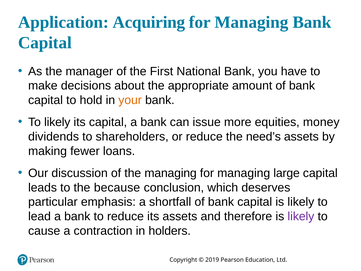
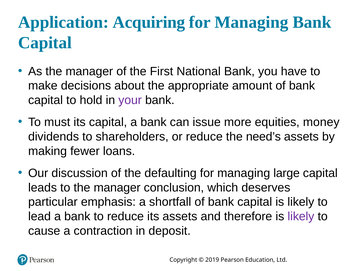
your colour: orange -> purple (130, 100)
To likely: likely -> must (57, 122)
the managing: managing -> defaulting (171, 173)
to the because: because -> manager (117, 187)
holders: holders -> deposit (170, 231)
